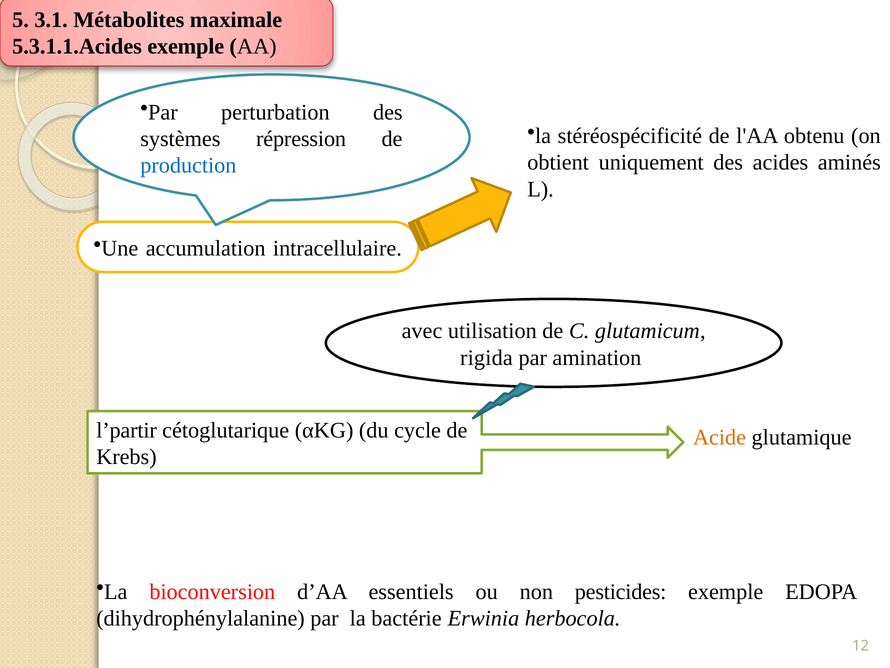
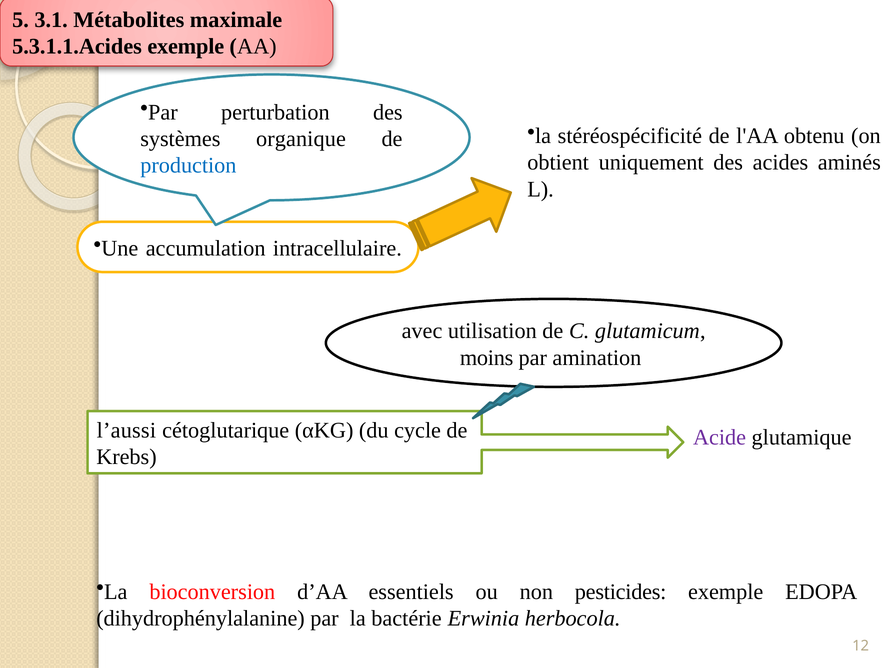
répression: répression -> organique (301, 139)
rigida: rigida -> moins (487, 358)
l’partir: l’partir -> l’aussi (126, 430)
Acide colour: orange -> purple (720, 437)
